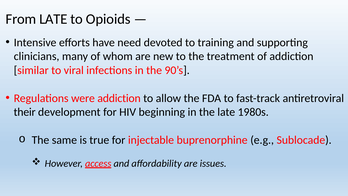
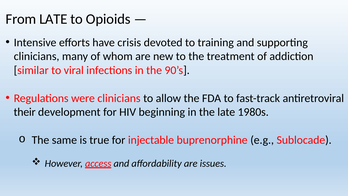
need: need -> crisis (129, 42)
were addiction: addiction -> clinicians (119, 98)
